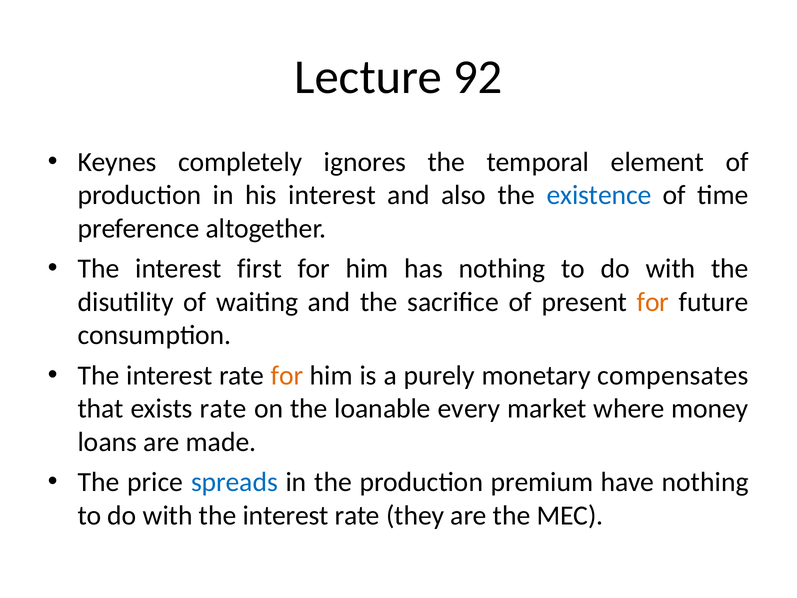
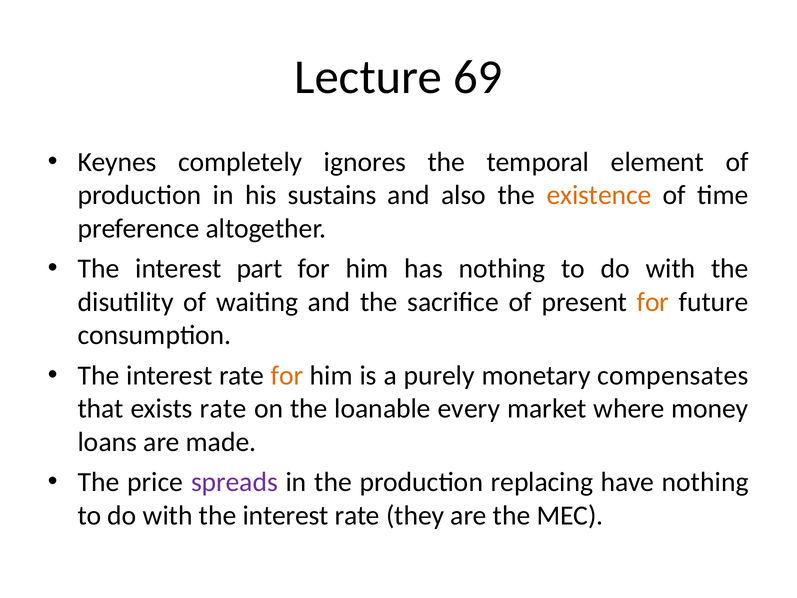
92: 92 -> 69 (478, 77)
his interest: interest -> sustains (332, 195)
existence colour: blue -> orange (599, 195)
first: first -> part (260, 269)
spreads colour: blue -> purple (234, 482)
premium: premium -> replacing (542, 482)
